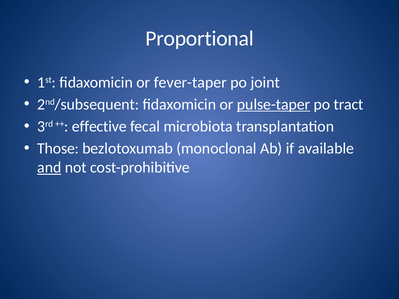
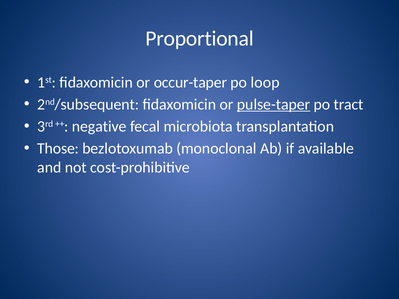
fever-taper: fever-taper -> occur-taper (190, 82)
joint: joint -> loop (265, 82)
effective: effective -> negative (99, 127)
and underline: present -> none (49, 168)
